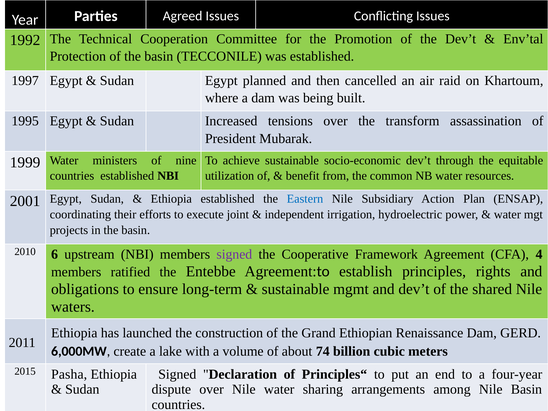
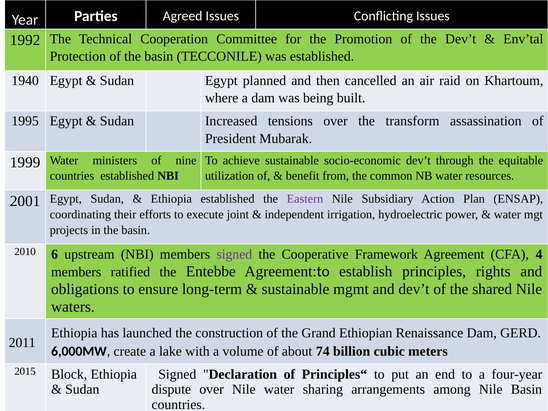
1997: 1997 -> 1940 (25, 81)
Eastern colour: blue -> purple (305, 199)
Pasha: Pasha -> Block (69, 374)
